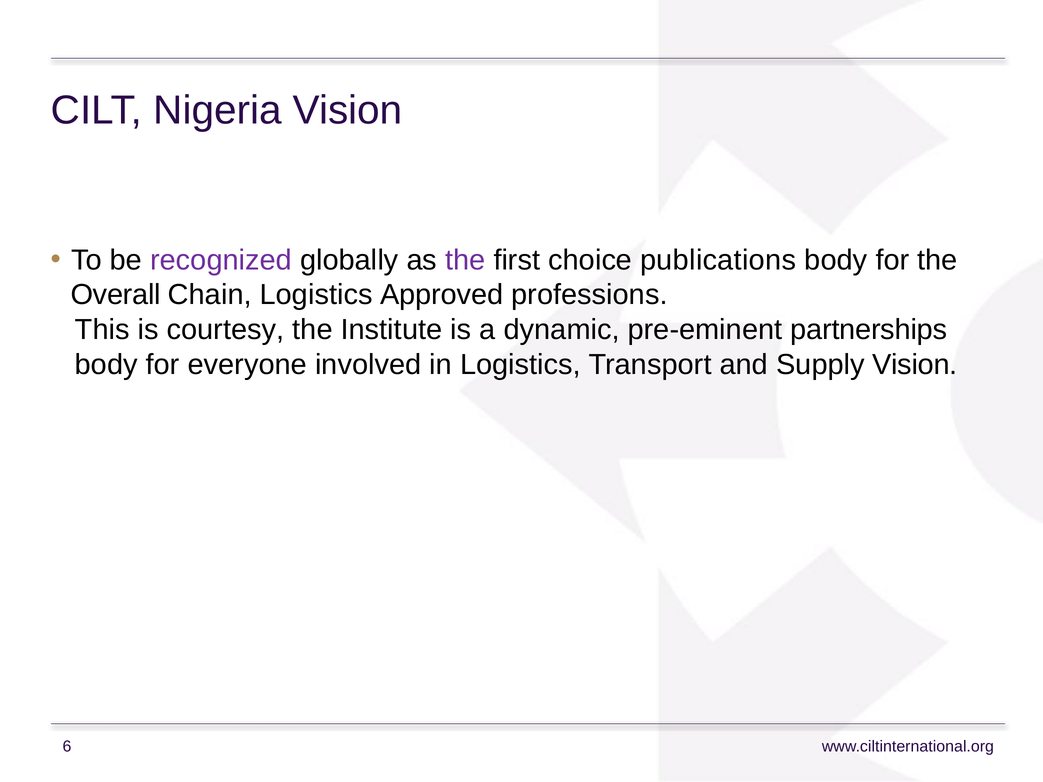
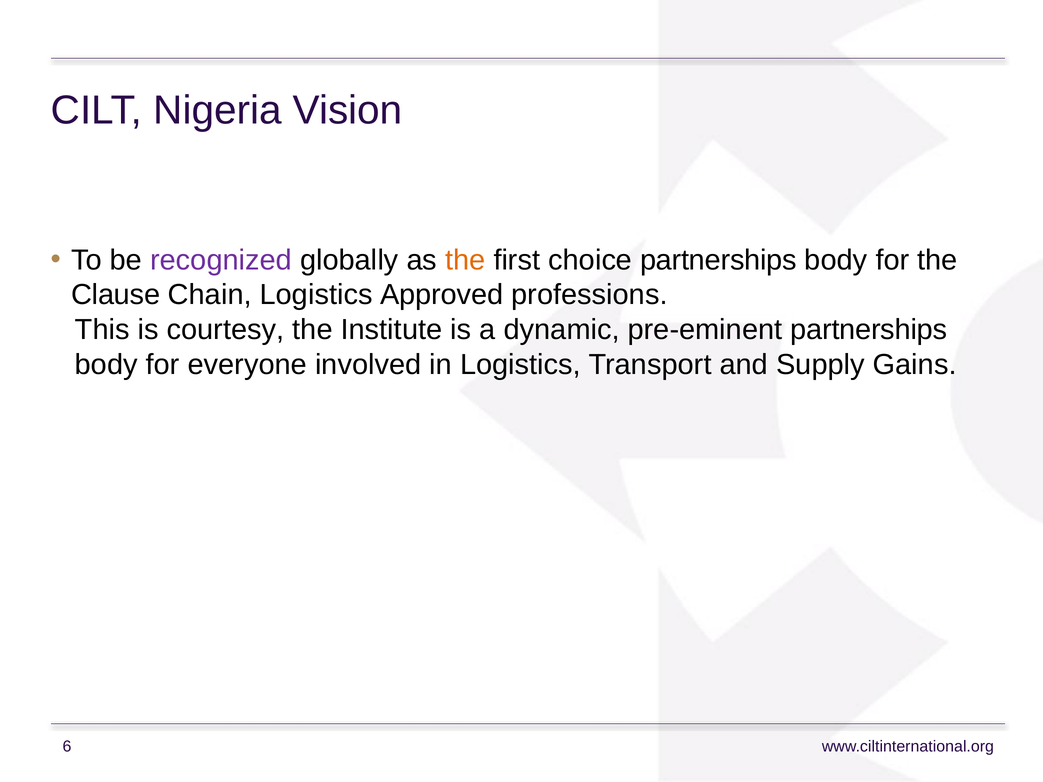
the colour: purple -> orange (465, 260)
choice publications: publications -> partnerships (718, 260)
Overall: Overall -> Clause (116, 295)
Supply Vision: Vision -> Gains (915, 365)
